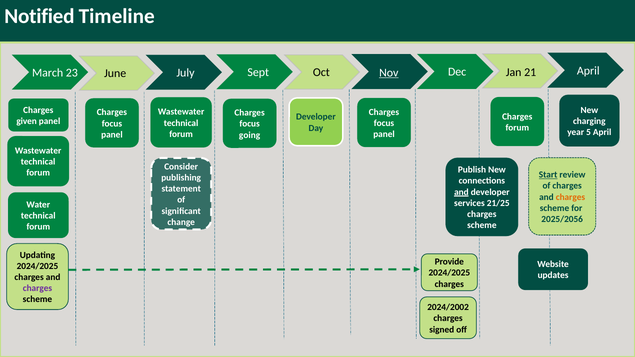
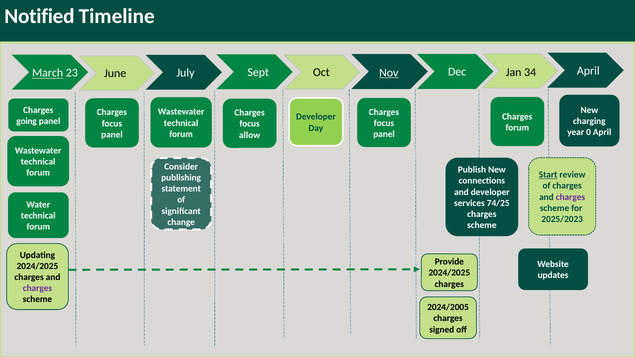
March underline: none -> present (48, 73)
21: 21 -> 34 (530, 72)
given: given -> going (27, 121)
5: 5 -> 0 (588, 132)
going: going -> allow (250, 135)
and underline: present -> none (461, 192)
charges colour: orange -> purple (570, 197)
21/25: 21/25 -> 74/25 (498, 203)
2025/2056: 2025/2056 -> 2025/2023 (562, 219)
2024/2002: 2024/2002 -> 2024/2005 (448, 307)
